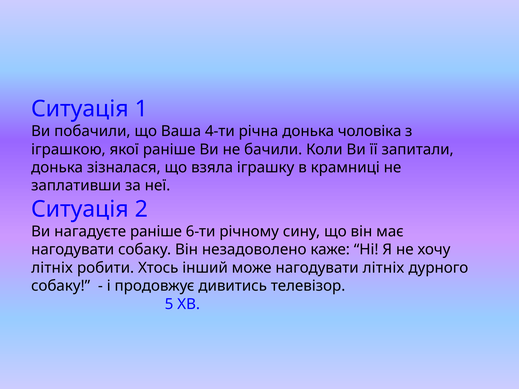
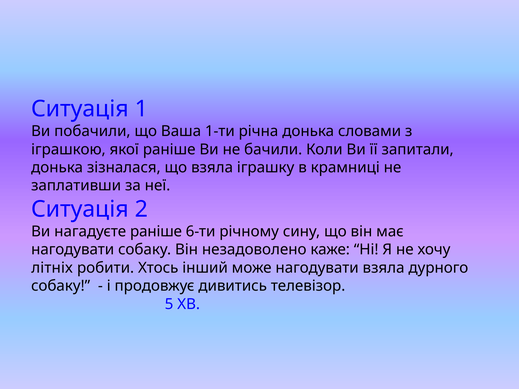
4-ти: 4-ти -> 1-ти (220, 131)
чоловіка: чоловіка -> словами (370, 131)
нагодувати літніх: літніх -> взяла (384, 268)
